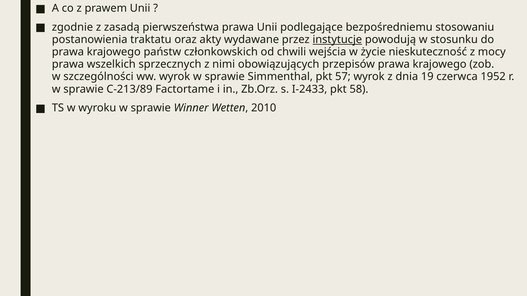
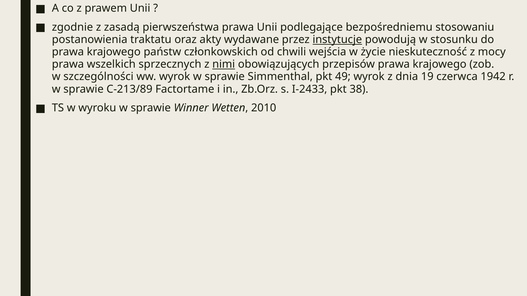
nimi underline: none -> present (224, 64)
57: 57 -> 49 (343, 77)
1952: 1952 -> 1942 (493, 77)
58: 58 -> 38 (359, 89)
